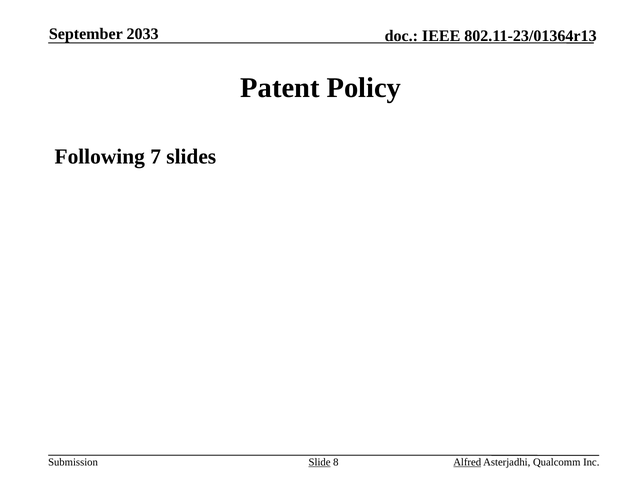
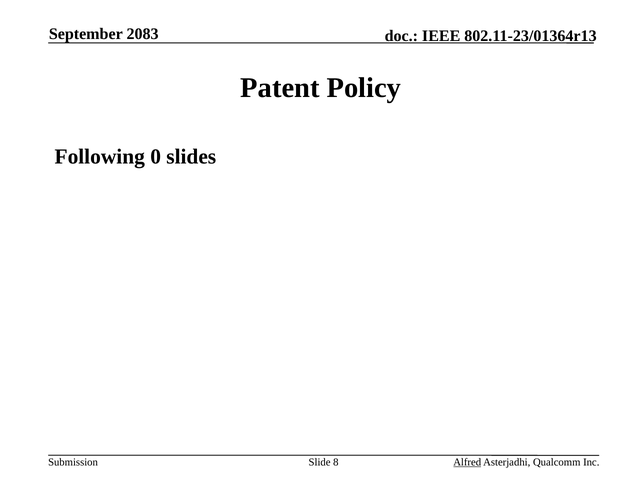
2033: 2033 -> 2083 (143, 34)
7: 7 -> 0 (156, 157)
Slide underline: present -> none (320, 462)
